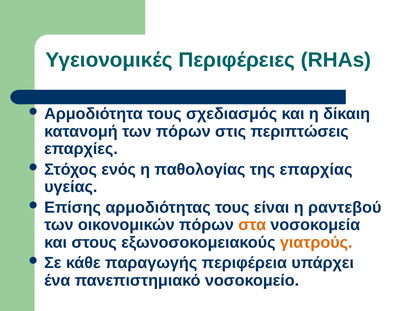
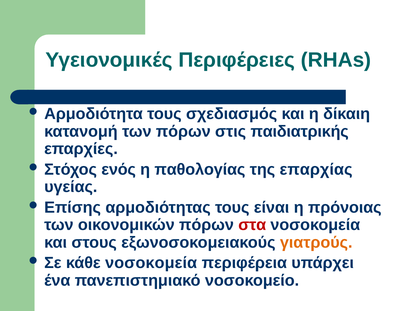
περιπτώσεις: περιπτώσεις -> παιδιατρικής (300, 131)
ραντεβού: ραντεβού -> πρόνοιας (345, 208)
στα colour: orange -> red (252, 225)
κάθε παραγωγής: παραγωγής -> νοσοκομεία (151, 263)
